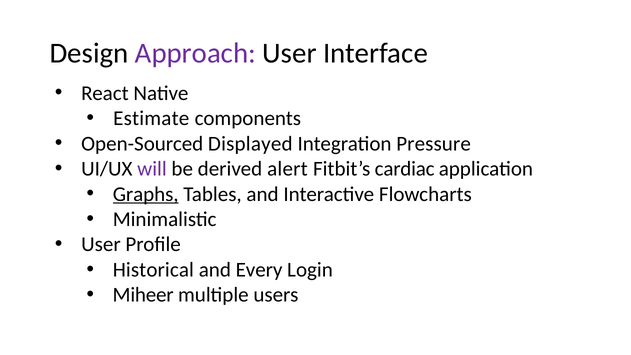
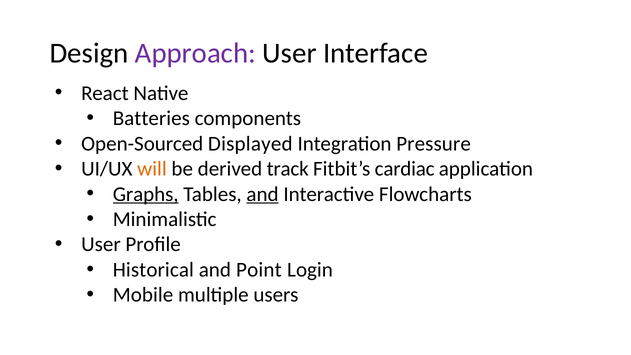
Estimate: Estimate -> Batteries (151, 118)
will colour: purple -> orange (152, 169)
alert: alert -> track (288, 169)
and underline: none -> present (263, 194)
Every: Every -> Point (259, 270)
Miheer: Miheer -> Mobile (143, 295)
